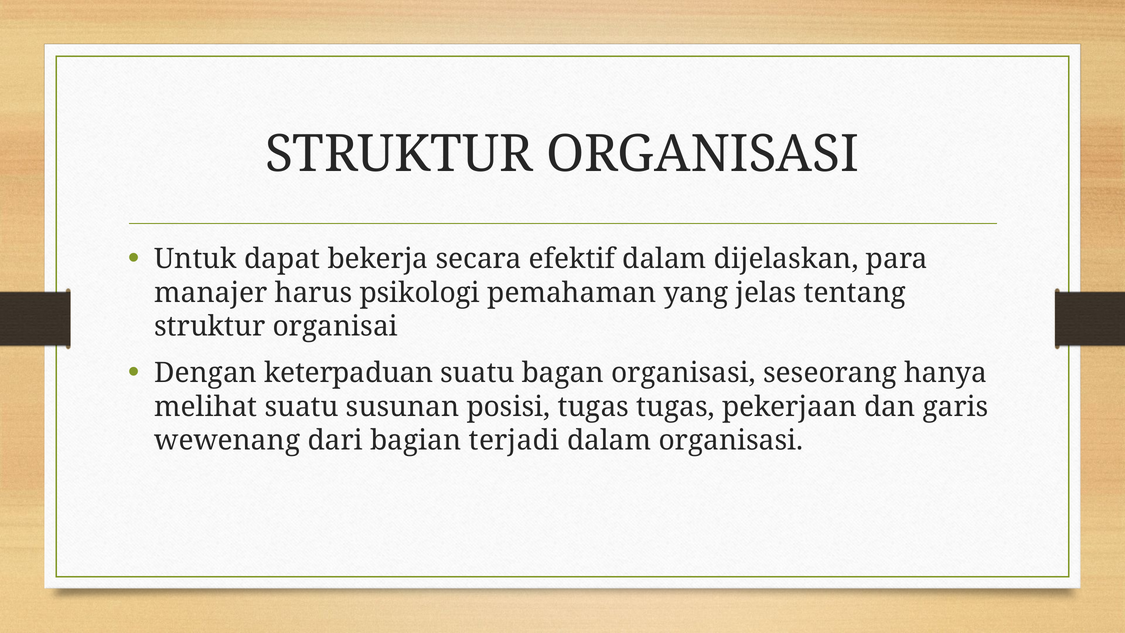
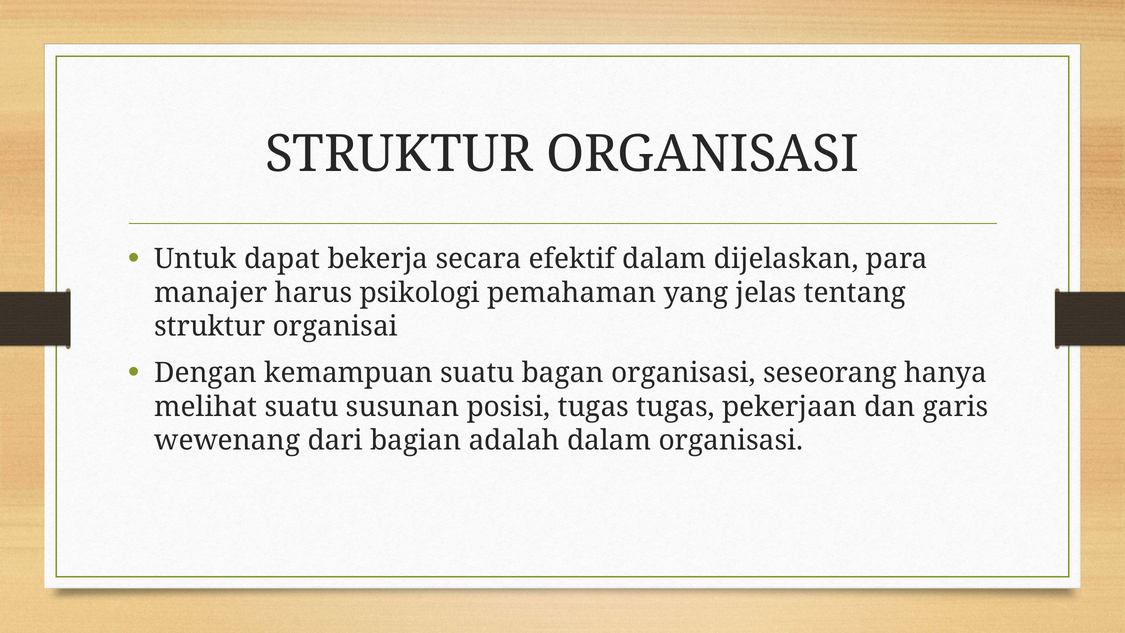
keterpaduan: keterpaduan -> kemampuan (349, 373)
terjadi: terjadi -> adalah (514, 440)
